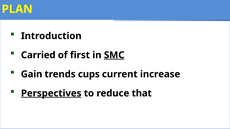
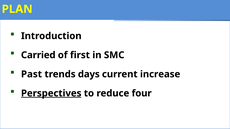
SMC underline: present -> none (114, 55)
Gain: Gain -> Past (31, 74)
cups: cups -> days (89, 74)
that: that -> four (142, 94)
